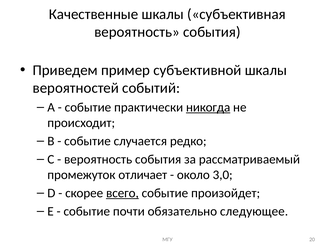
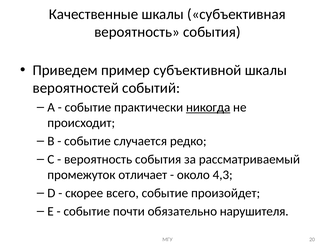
3,0: 3,0 -> 4,3 (223, 175)
всего underline: present -> none (122, 193)
следующее: следующее -> нарушителя (254, 211)
